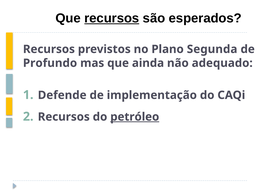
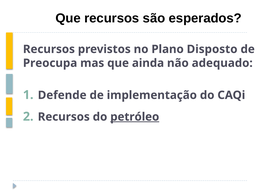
recursos underline: present -> none (112, 18)
Segunda: Segunda -> Disposto (212, 49)
Profundo: Profundo -> Preocupa (50, 63)
